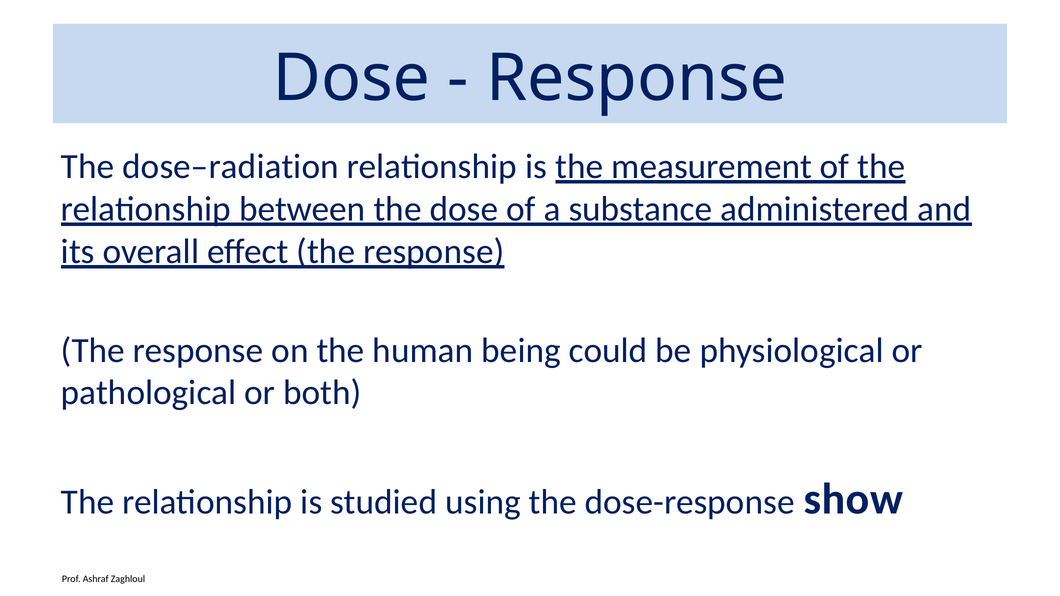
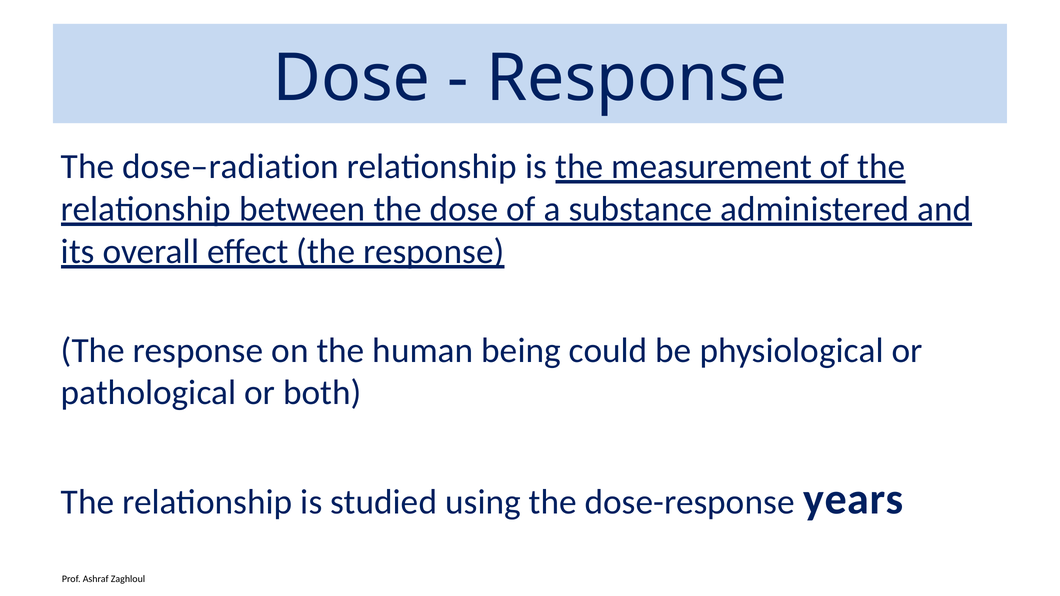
show: show -> years (853, 500)
